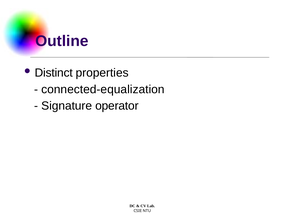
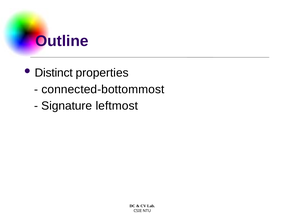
connected-equalization: connected-equalization -> connected-bottommost (103, 90)
operator: operator -> leftmost (117, 106)
